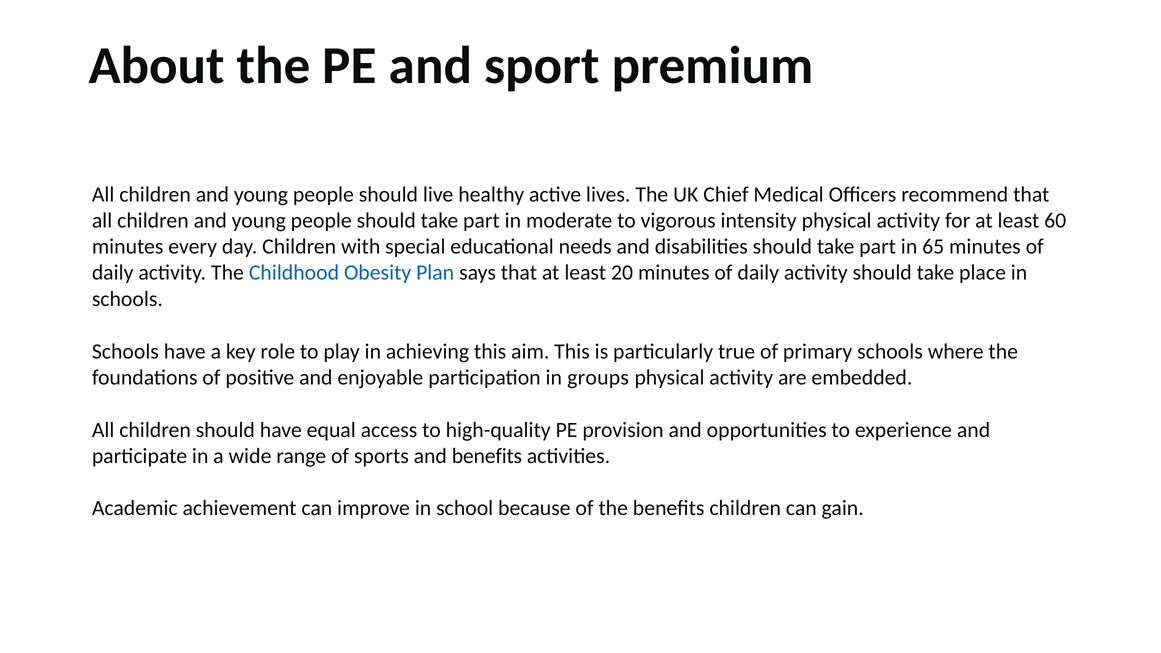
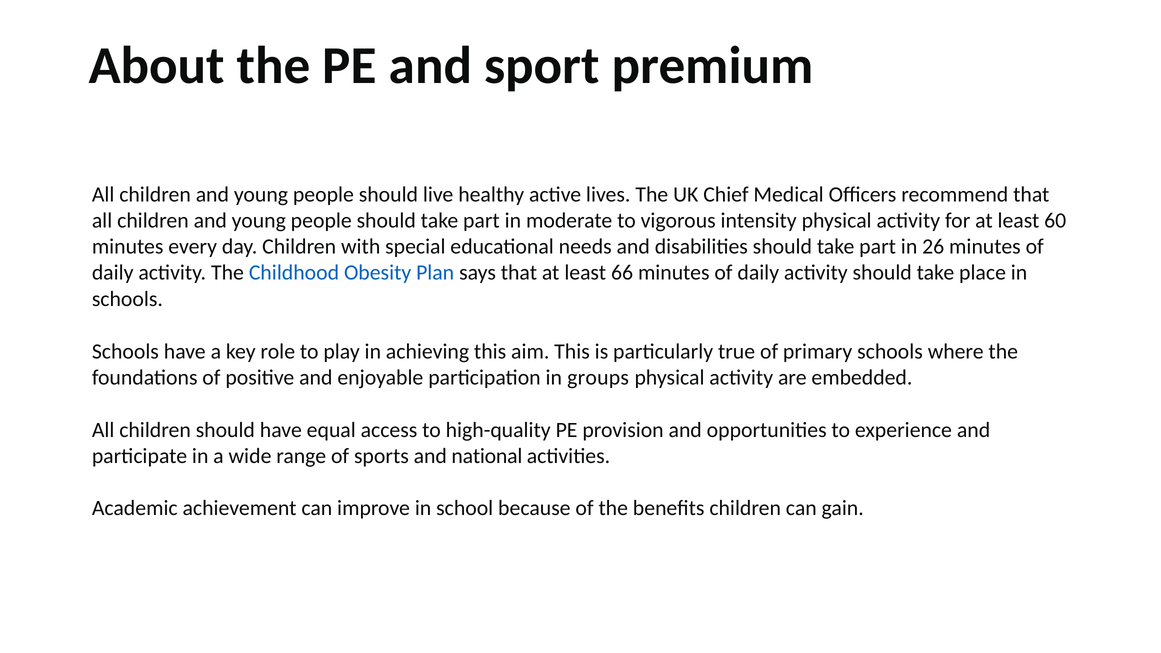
65: 65 -> 26 (933, 247)
20: 20 -> 66 (622, 273)
and benefits: benefits -> national (487, 456)
